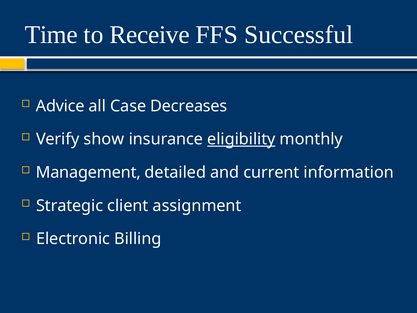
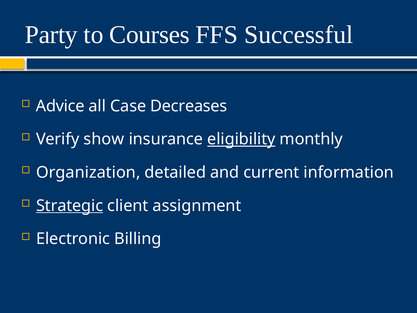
Time: Time -> Party (51, 35)
Receive: Receive -> Courses (150, 35)
Management: Management -> Organization (88, 172)
Strategic underline: none -> present (70, 206)
